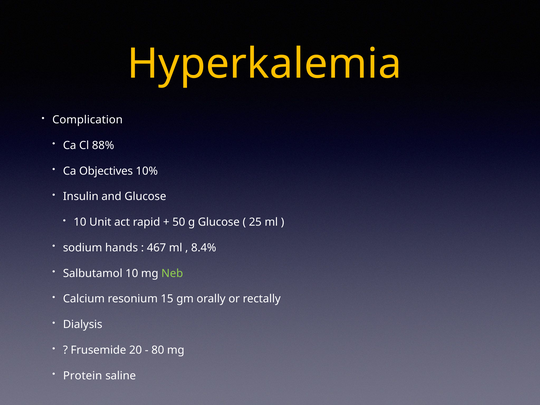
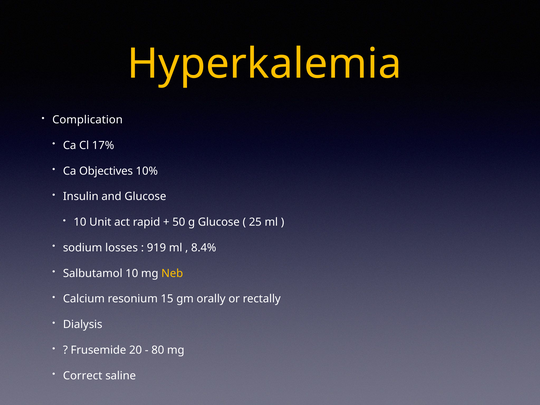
88%: 88% -> 17% (103, 145)
hands: hands -> losses (122, 248)
467: 467 -> 919 (156, 248)
Neb colour: light green -> yellow (172, 273)
Protein: Protein -> Correct (83, 376)
